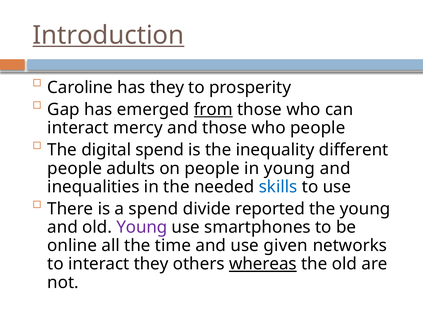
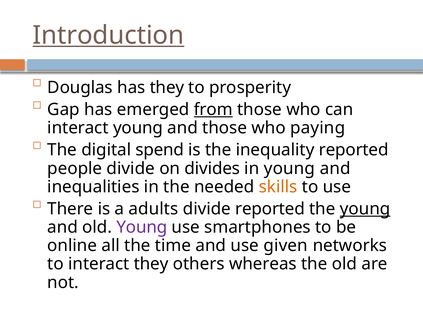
Caroline: Caroline -> Douglas (80, 88)
interact mercy: mercy -> young (138, 128)
who people: people -> paying (318, 128)
inequality different: different -> reported (354, 150)
people adults: adults -> divide (131, 169)
on people: people -> divides (212, 169)
skills colour: blue -> orange (278, 187)
a spend: spend -> adults (153, 209)
young underline: none -> present (365, 209)
whereas underline: present -> none (263, 264)
